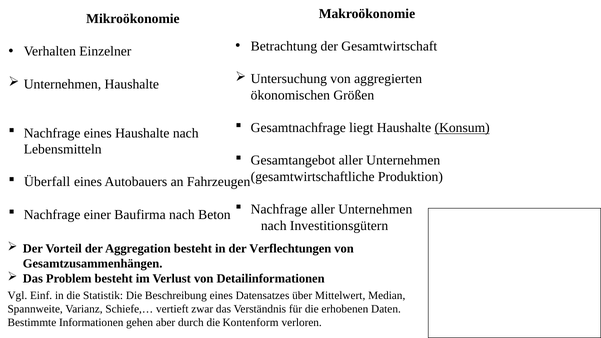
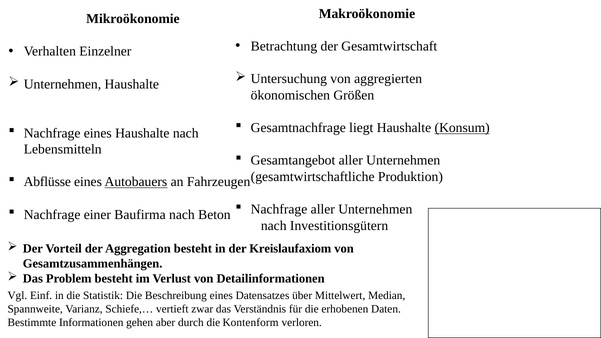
Überfall: Überfall -> Abflüsse (47, 182)
Autobauers underline: none -> present (136, 182)
Verflechtungen: Verflechtungen -> Kreislaufaxiom (290, 249)
